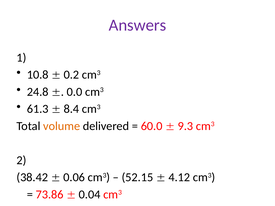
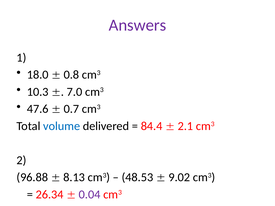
10.8: 10.8 -> 18.0 (38, 75)
0.2: 0.2 -> 0.8 (71, 75)
24.8: 24.8 -> 10.3 (38, 92)
0.0: 0.0 -> 7.0 (75, 92)
61.3: 61.3 -> 47.6 (38, 109)
8.4: 8.4 -> 0.7 (71, 109)
volume colour: orange -> blue (62, 126)
60.0: 60.0 -> 84.4 (152, 126)
9.3: 9.3 -> 2.1 (185, 126)
38.42: 38.42 -> 96.88 (32, 178)
0.06: 0.06 -> 8.13 (74, 178)
52.15: 52.15 -> 48.53 (137, 178)
4.12: 4.12 -> 9.02 (179, 178)
73.86: 73.86 -> 26.34 (50, 195)
0.04 colour: black -> purple (90, 195)
